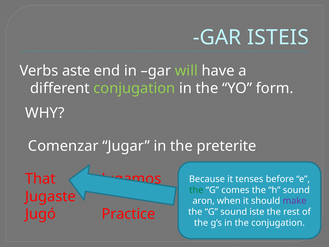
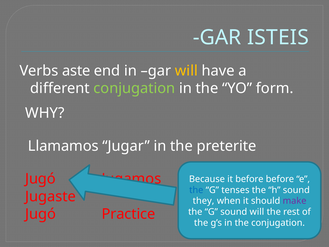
will colour: light green -> yellow (186, 71)
Comenzar: Comenzar -> Llamamos (63, 146)
That: That -> Jugó (40, 179)
it tenses: tenses -> before (249, 179)
the colour: green -> blue (196, 190)
comes: comes -> tenses (235, 190)
aron: aron -> they (203, 201)
sound iste: iste -> will (257, 212)
